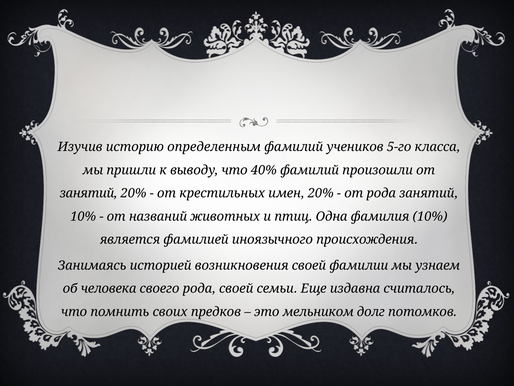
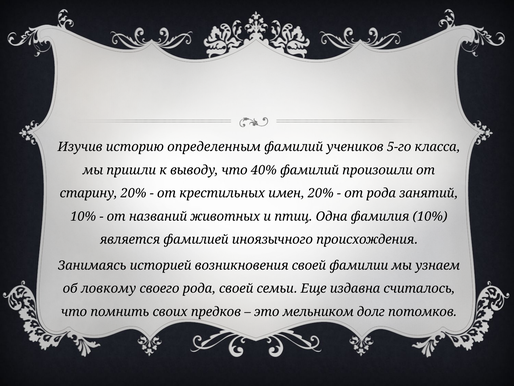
занятий: занятий -> старину (89, 193)
человека: человека -> ловкому (109, 288)
